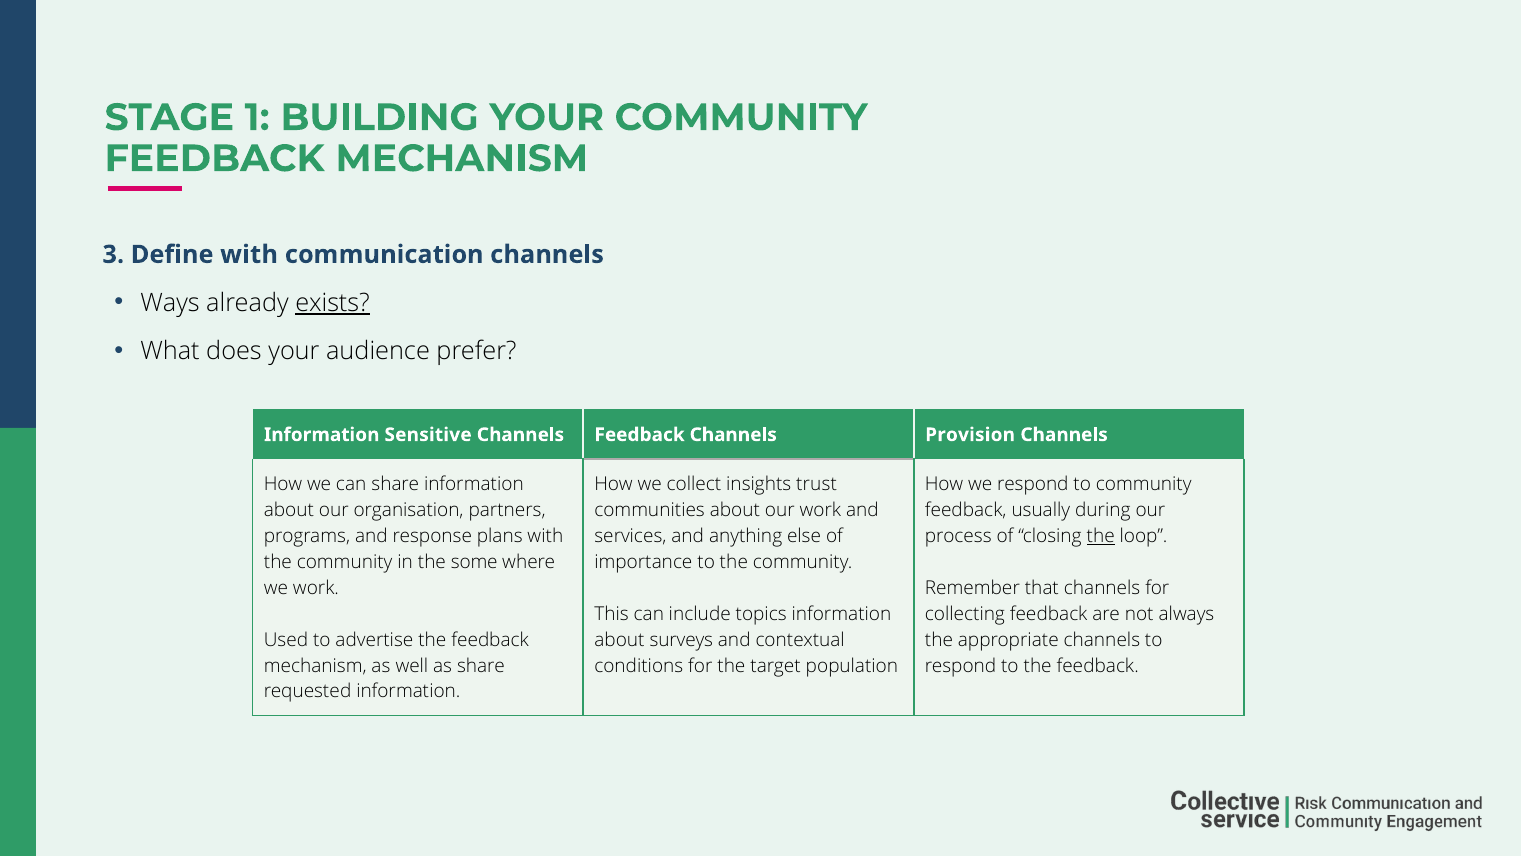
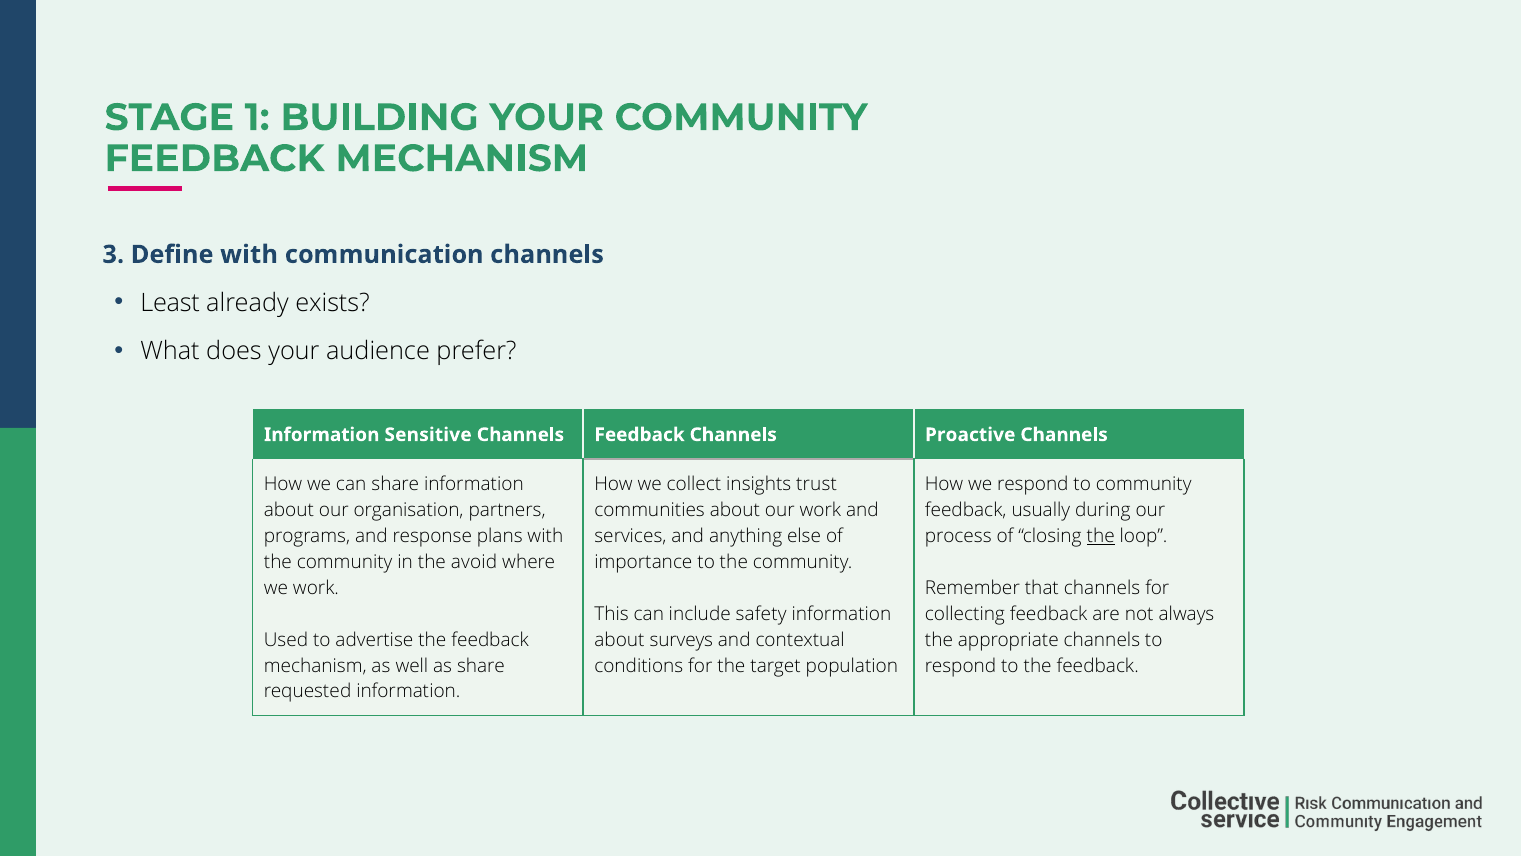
Ways: Ways -> Least (170, 303)
exists underline: present -> none (332, 303)
Provision: Provision -> Proactive (970, 435)
some: some -> avoid (474, 562)
topics: topics -> safety (761, 614)
